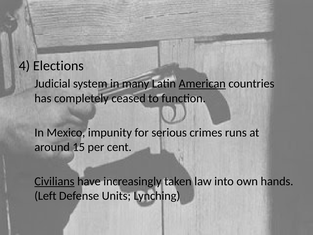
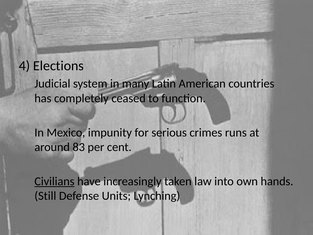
American underline: present -> none (202, 84)
15: 15 -> 83 (79, 147)
Left: Left -> Still (45, 196)
